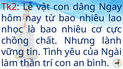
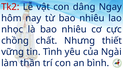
lành: lành -> thiết (112, 41)
